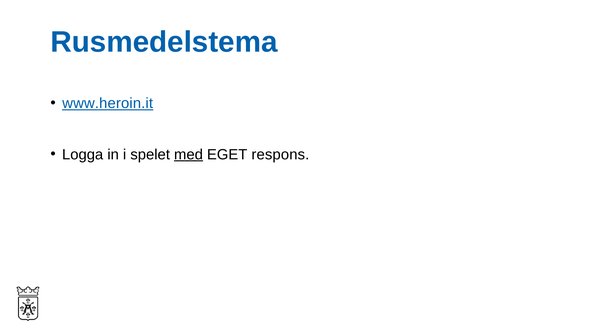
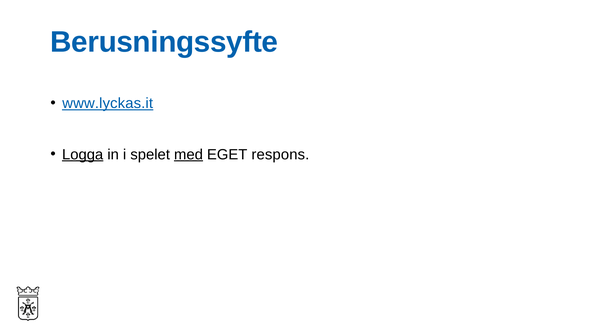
Rusmedelstema: Rusmedelstema -> Berusningssyfte (164, 42)
www.heroin.it: www.heroin.it -> www.lyckas.it (108, 104)
Logga underline: none -> present (83, 155)
